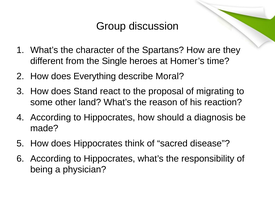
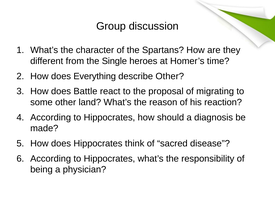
describe Moral: Moral -> Other (170, 76)
Stand: Stand -> Battle (85, 91)
